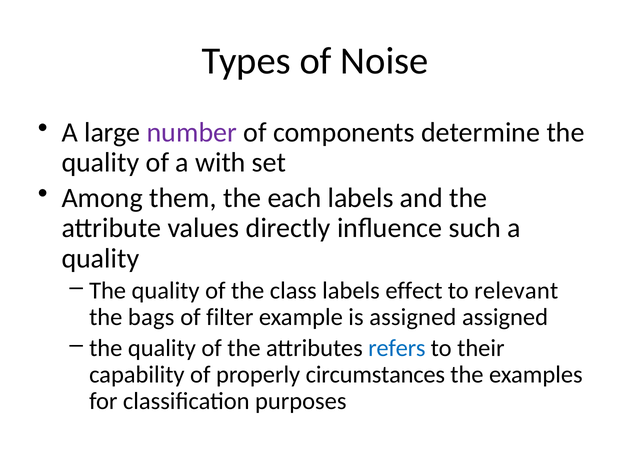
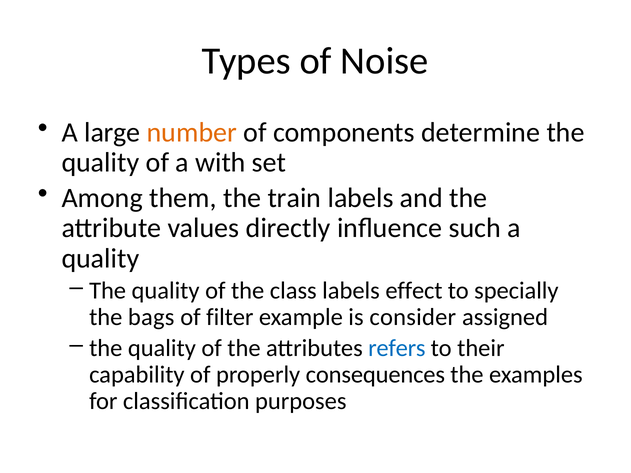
number colour: purple -> orange (192, 132)
each: each -> train (294, 198)
relevant: relevant -> specially (516, 291)
is assigned: assigned -> consider (413, 318)
circumstances: circumstances -> consequences (375, 375)
